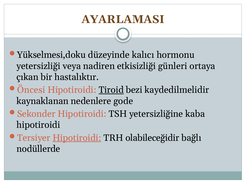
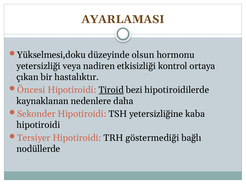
kalıcı: kalıcı -> olsun (143, 55)
günleri: günleri -> kontrol (173, 66)
kaydedilmelidir: kaydedilmelidir -> hipotiroidilerde (177, 90)
gode: gode -> daha (123, 101)
Hipotiroidi underline: present -> none (77, 138)
olabileceğidir: olabileceğidir -> göstermediği (152, 138)
